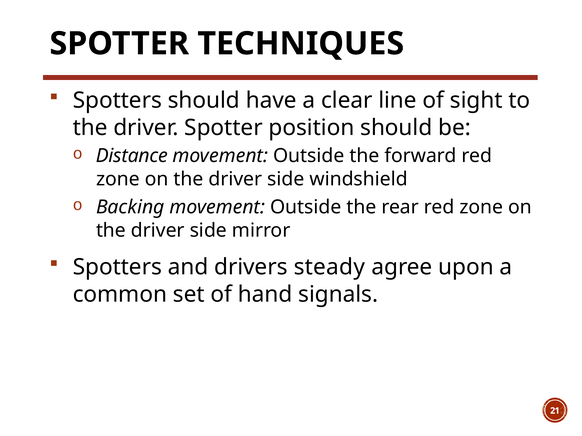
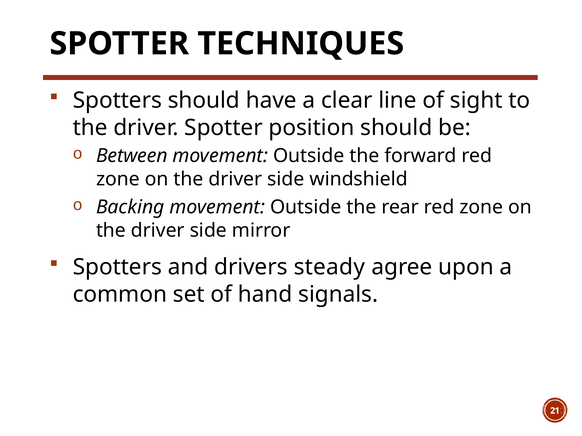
Distance: Distance -> Between (132, 156)
